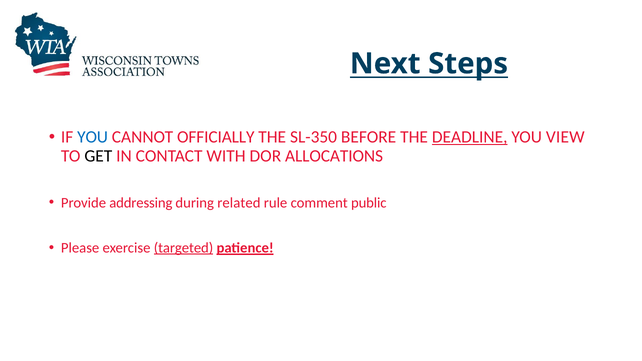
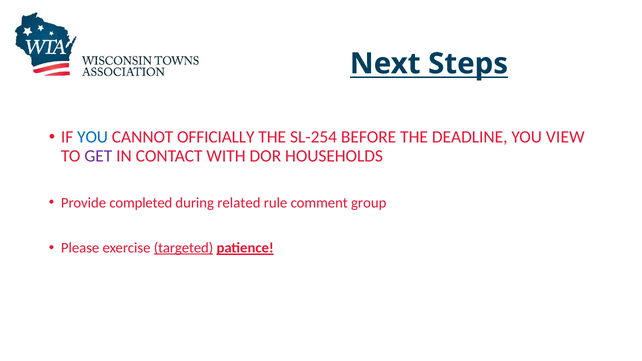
SL-350: SL-350 -> SL-254 (314, 137)
DEADLINE underline: present -> none (470, 137)
GET colour: black -> purple (98, 156)
ALLOCATIONS: ALLOCATIONS -> HOUSEHOLDS (334, 156)
addressing: addressing -> completed (141, 203)
public: public -> group (369, 203)
